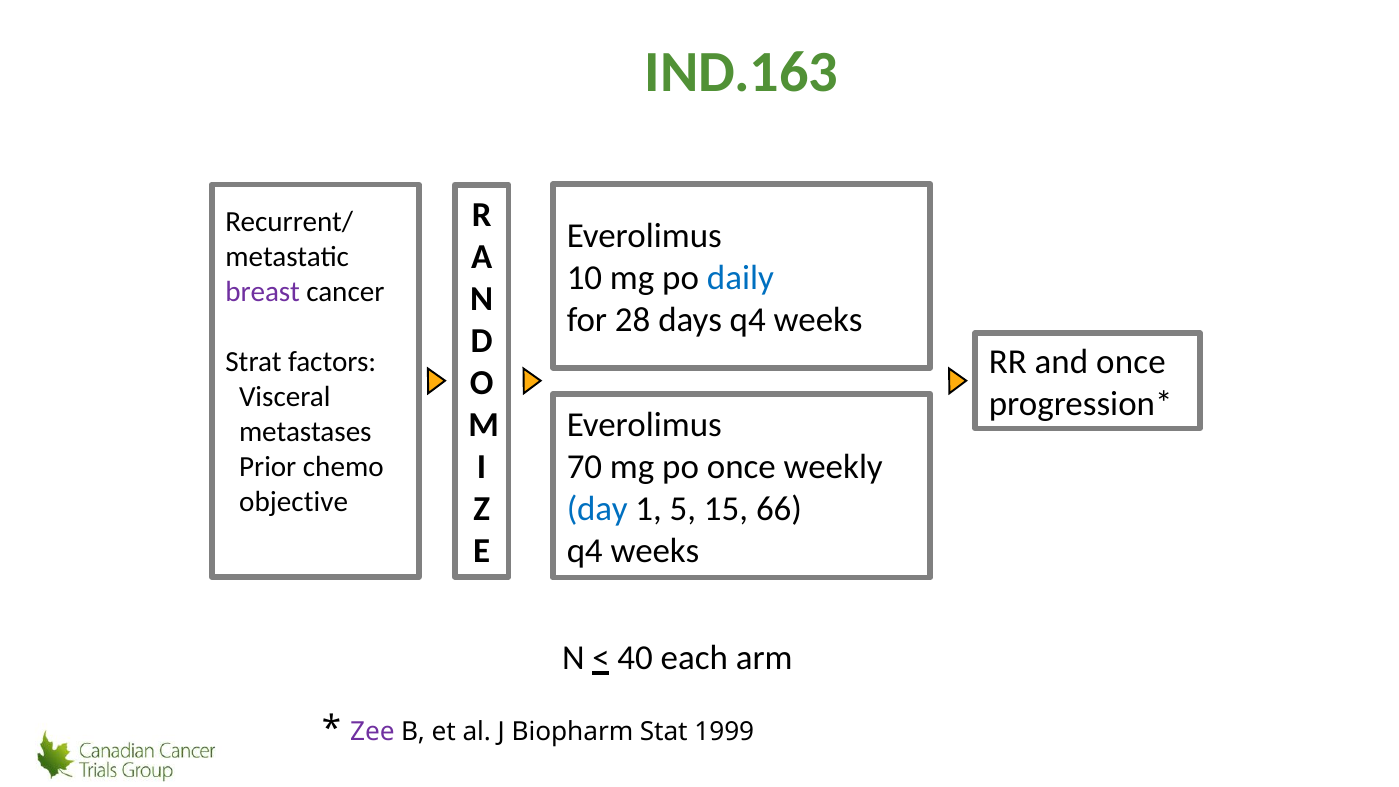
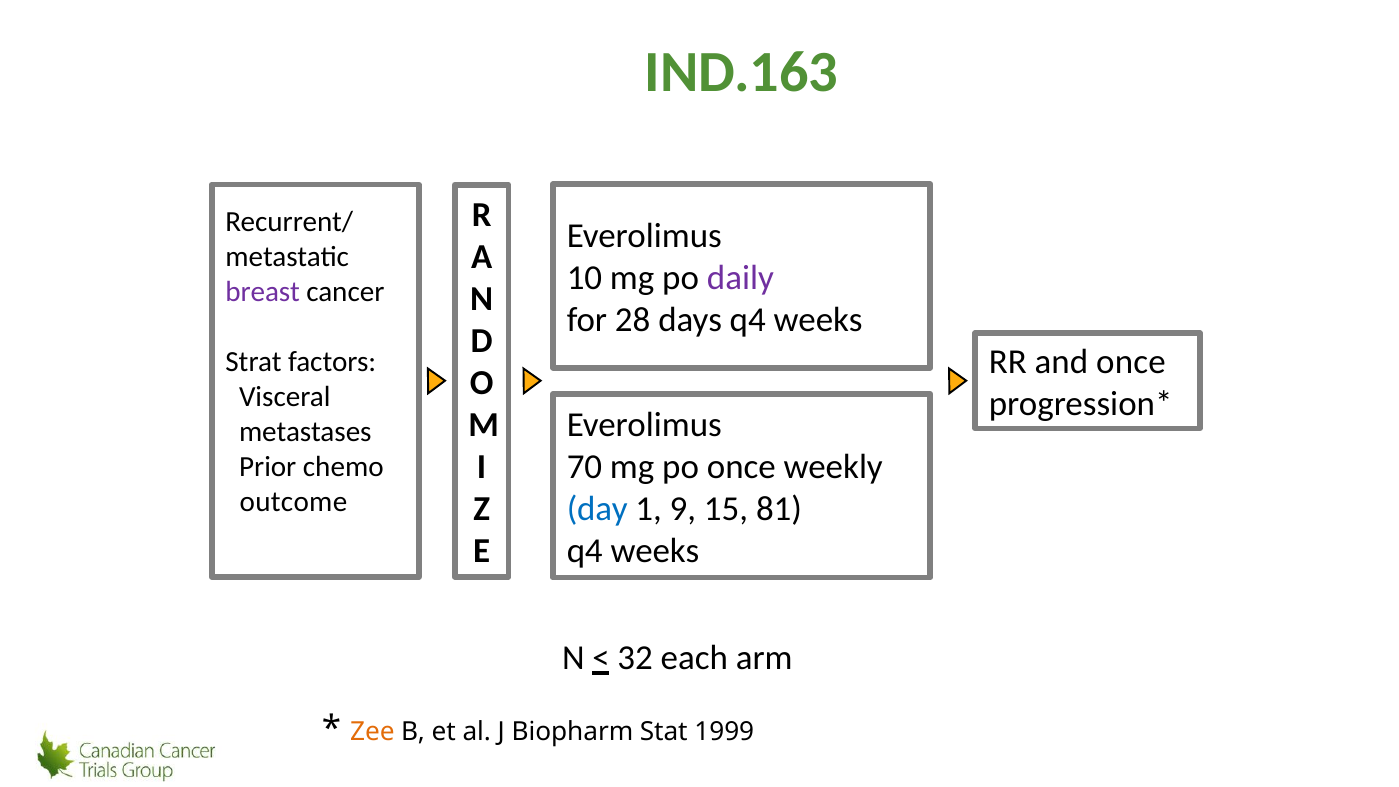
daily colour: blue -> purple (740, 278)
objective: objective -> outcome (293, 502)
5: 5 -> 9 (683, 509)
66: 66 -> 81 (779, 509)
40: 40 -> 32 (635, 658)
Zee colour: purple -> orange (372, 731)
